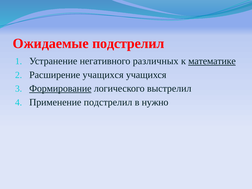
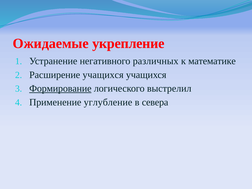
Ожидаемые подстрелил: подстрелил -> укрепление (128, 43)
математике underline: present -> none (212, 61)
Применение подстрелил: подстрелил -> углубление (108, 102)
нужно: нужно -> севера (155, 102)
